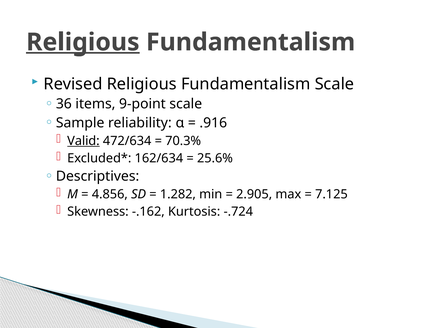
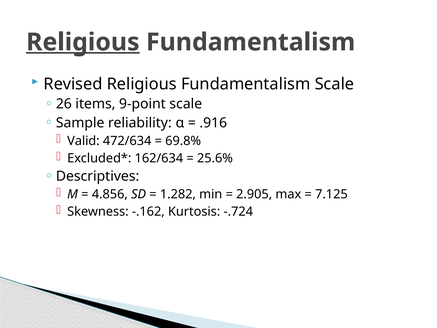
36: 36 -> 26 (64, 104)
Valid underline: present -> none (83, 141)
70.3%: 70.3% -> 69.8% (183, 141)
